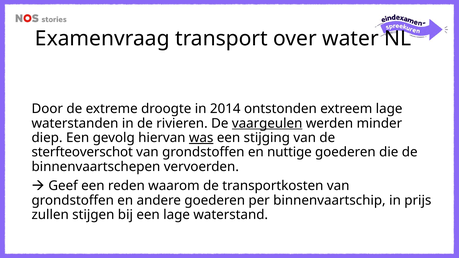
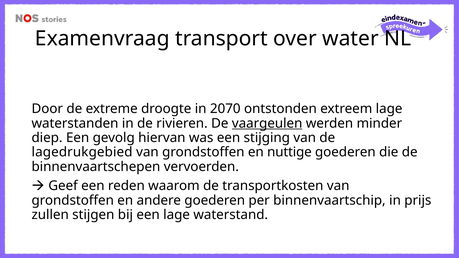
2014: 2014 -> 2070 (225, 109)
was underline: present -> none (201, 138)
sterfteoverschot: sterfteoverschot -> lagedrukgebied (82, 152)
